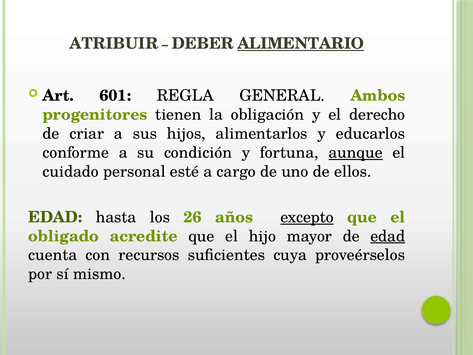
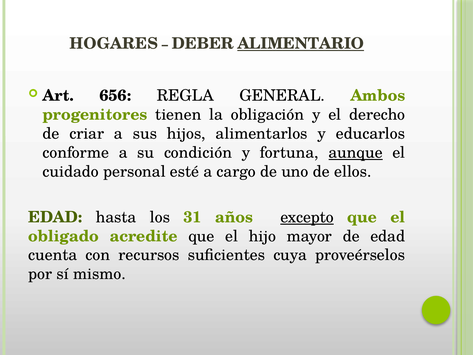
ATRIBUIR: ATRIBUIR -> HOGARES (114, 44)
601: 601 -> 656 (115, 96)
26: 26 -> 31 (193, 217)
edad underline: present -> none (388, 236)
